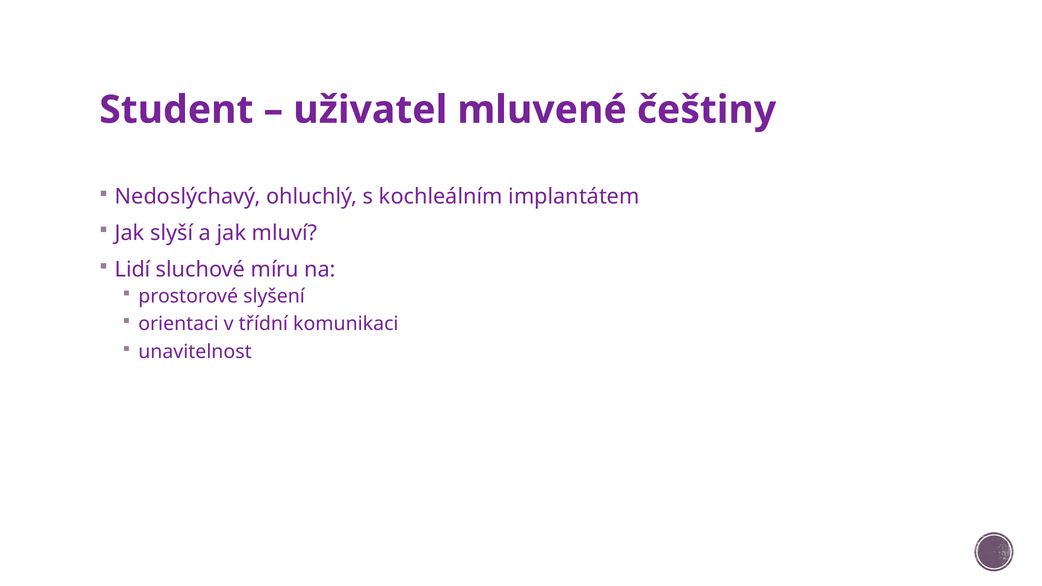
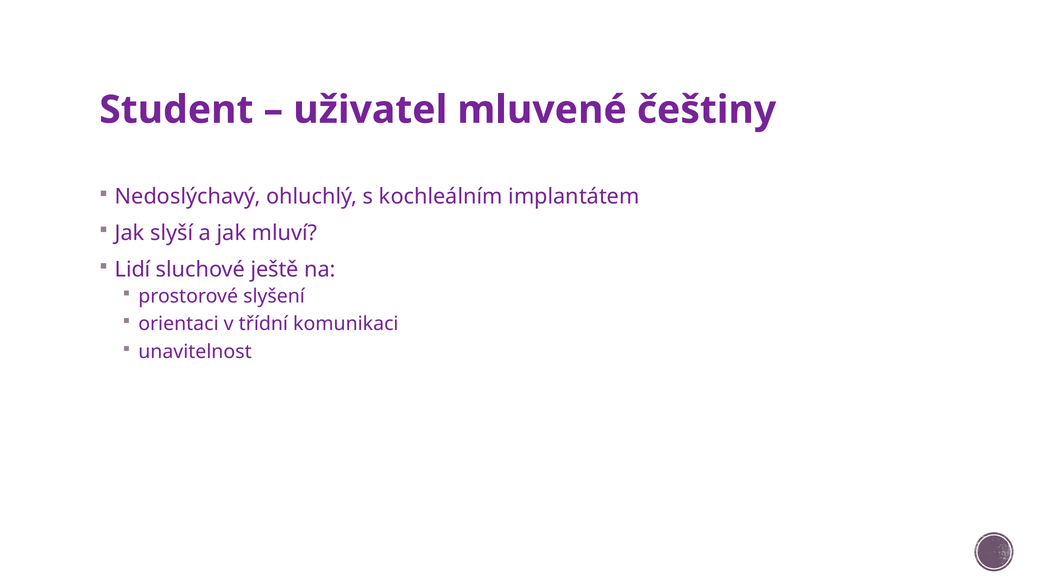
míru: míru -> ještě (275, 270)
